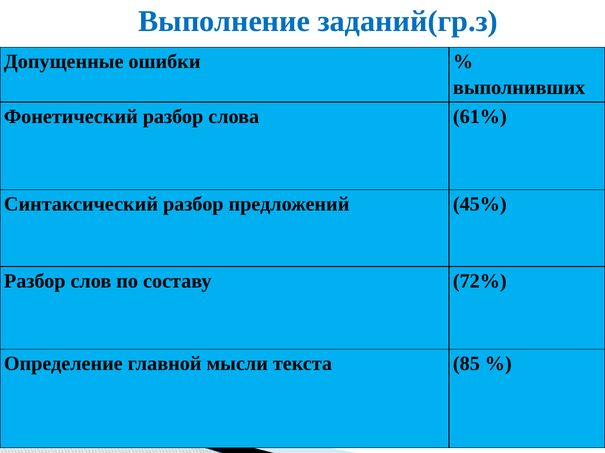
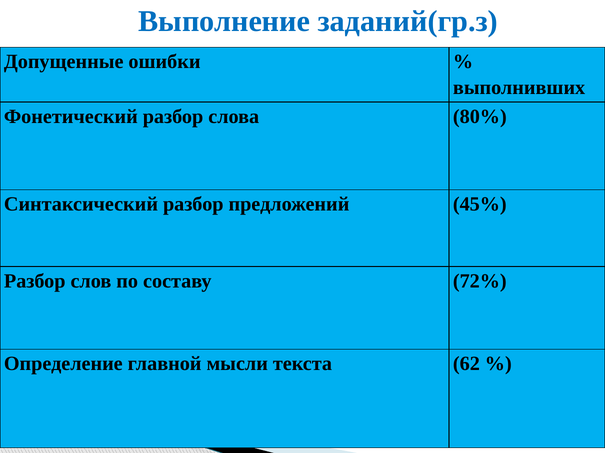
61%: 61% -> 80% (480, 117)
85: 85 -> 62 (466, 364)
